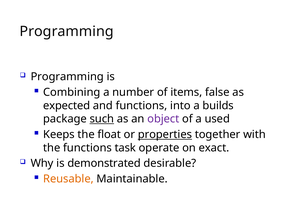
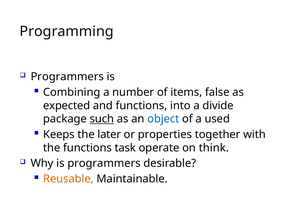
Programming: Programming -> Programmers (67, 77)
builds: builds -> divide (218, 106)
object colour: purple -> blue (163, 119)
float: float -> later (109, 135)
properties underline: present -> none (165, 135)
exact: exact -> think (214, 148)
is demonstrated: demonstrated -> programmers (104, 164)
